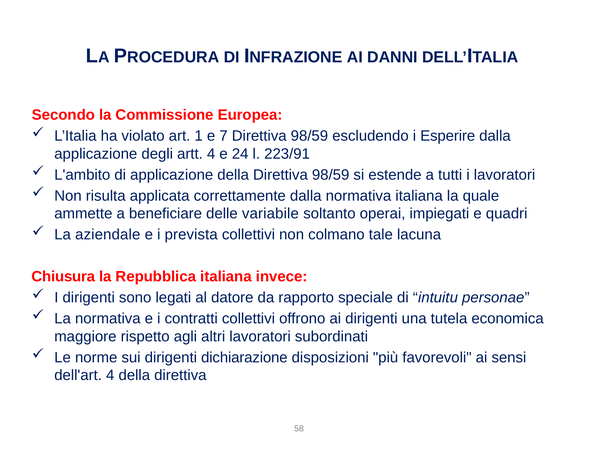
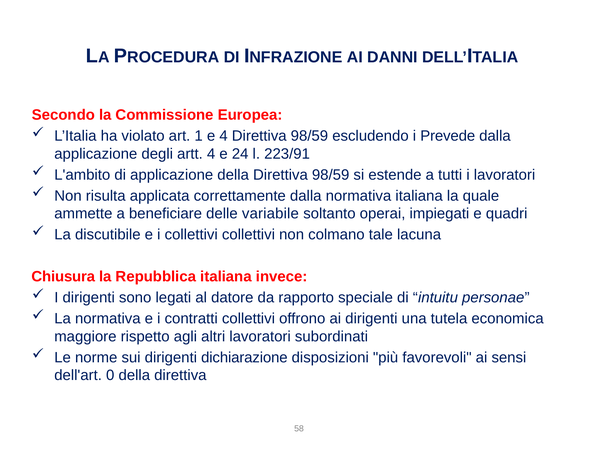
e 7: 7 -> 4 (224, 136)
Esperire: Esperire -> Prevede (448, 136)
aziendale: aziendale -> discutibile (108, 234)
i prevista: prevista -> collettivi (191, 234)
dell'art 4: 4 -> 0 (110, 375)
